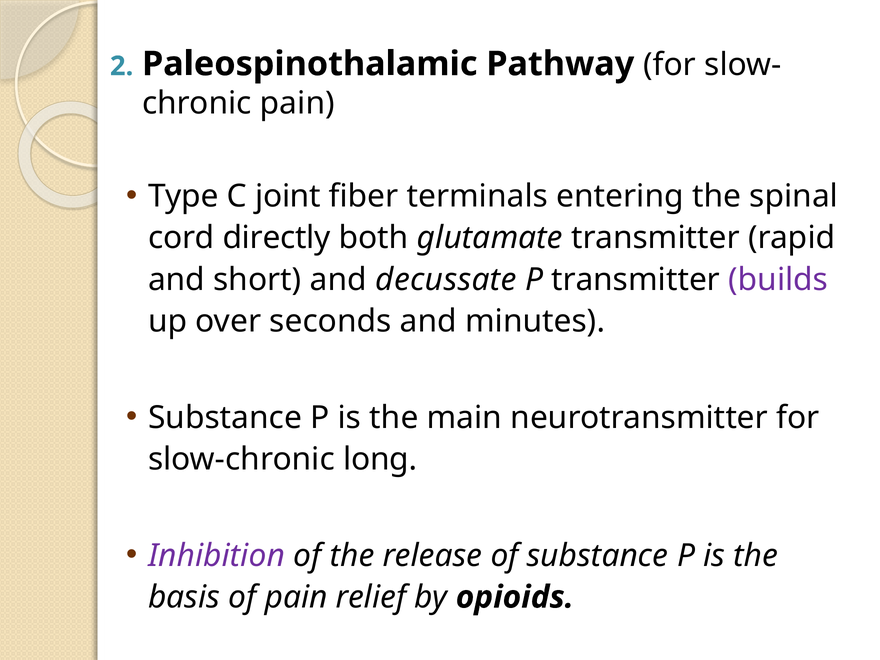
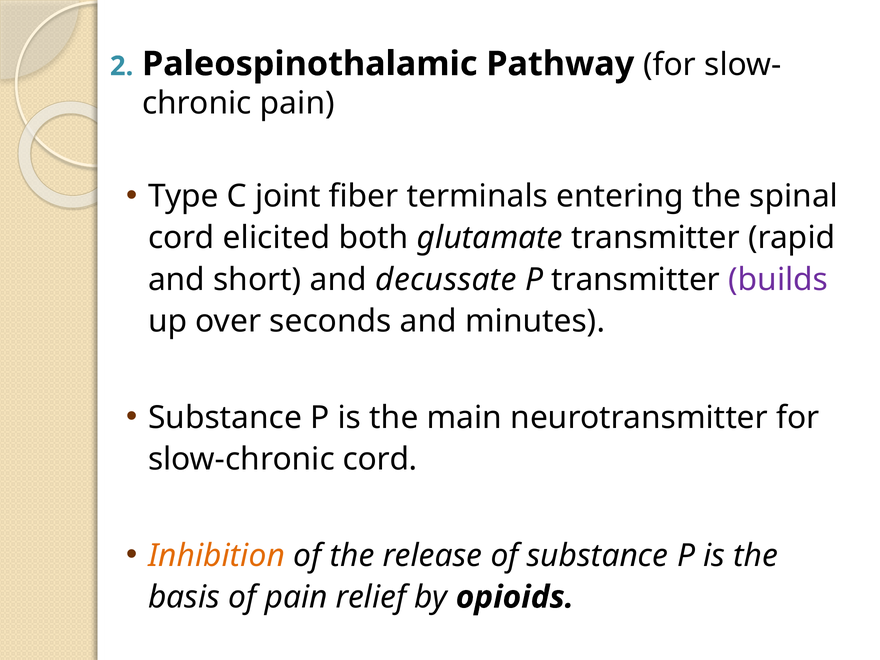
directly: directly -> elicited (276, 238)
slow-chronic long: long -> cord (380, 459)
Inhibition colour: purple -> orange (216, 556)
